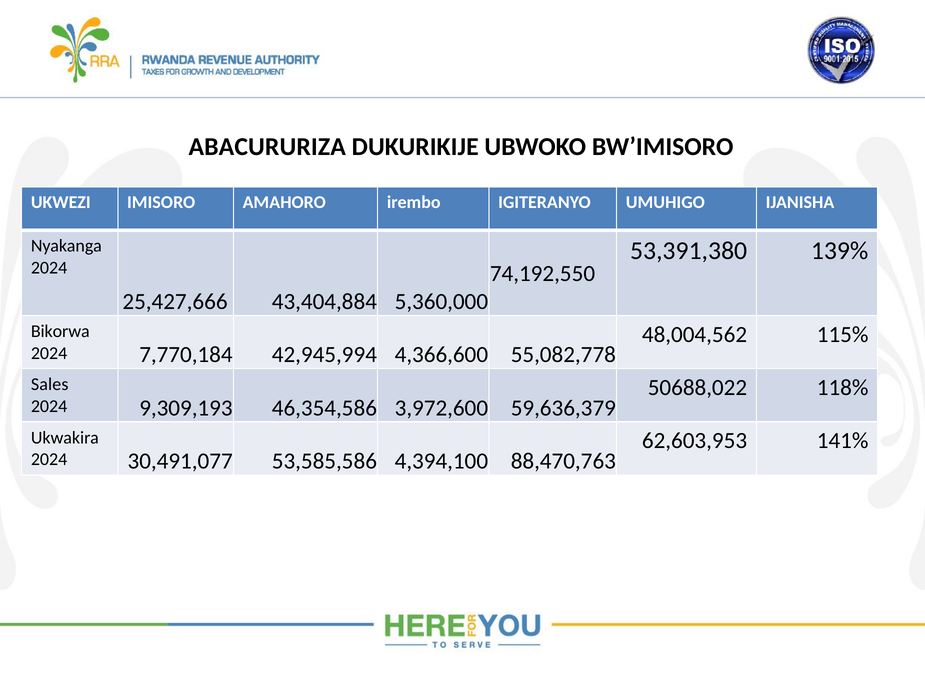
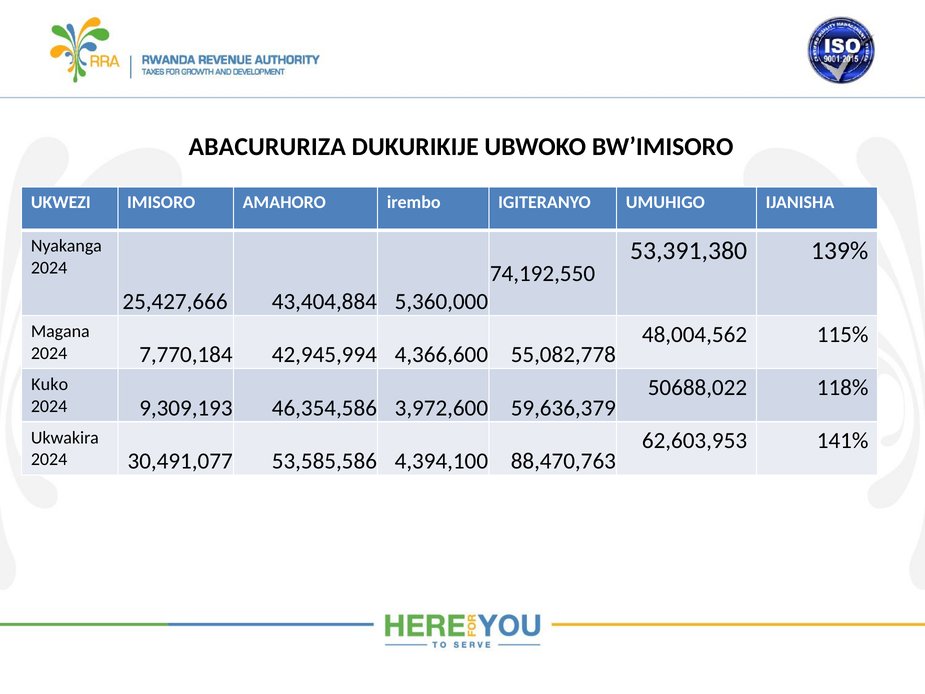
Bikorwa: Bikorwa -> Magana (60, 331)
Sales: Sales -> Kuko (50, 384)
